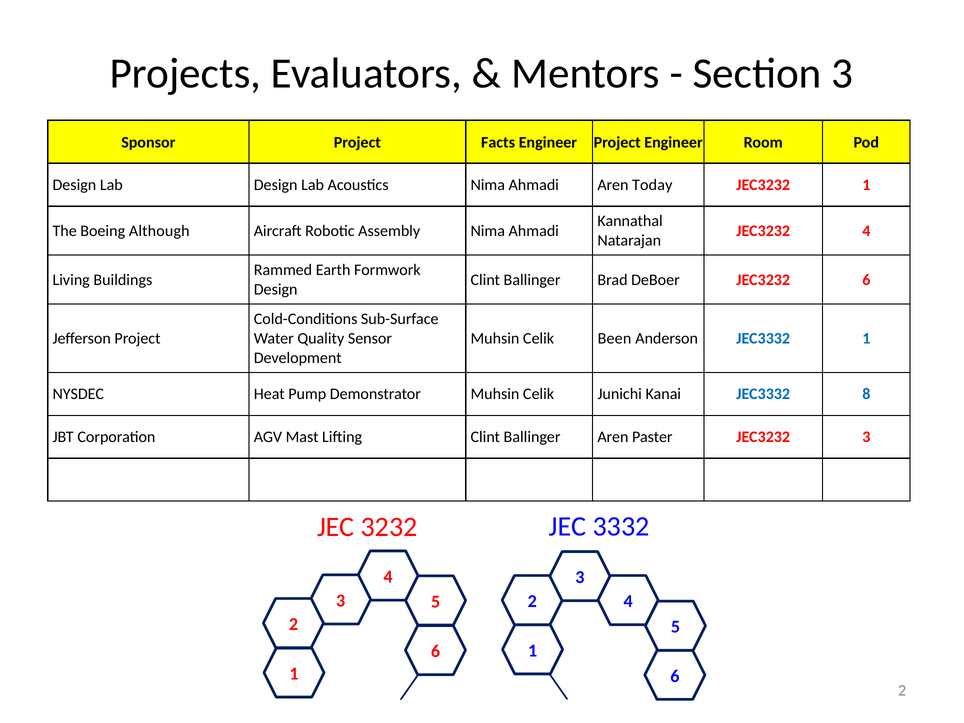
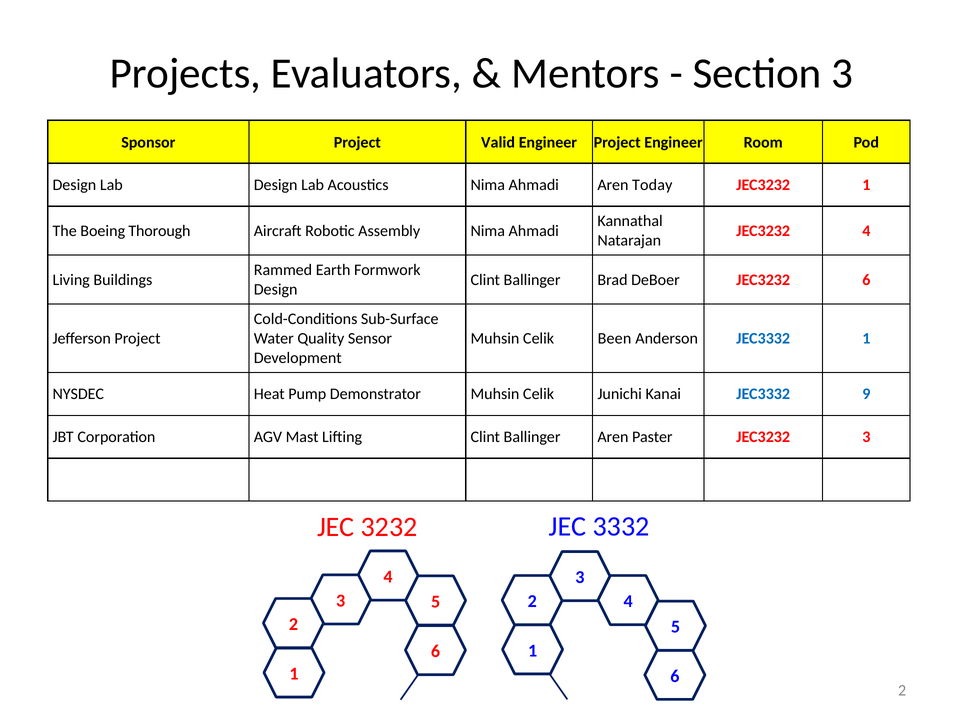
Facts: Facts -> Valid (498, 142)
Although: Although -> Thorough (159, 231)
8: 8 -> 9 (866, 394)
